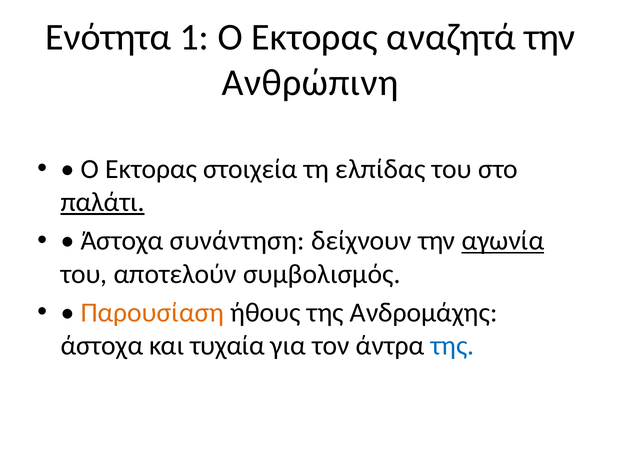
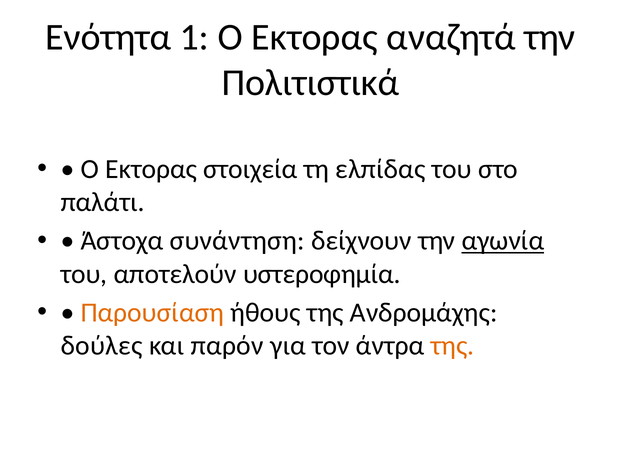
Ανθρώπινη: Ανθρώπινη -> Πολιτιστικά (311, 83)
παλάτι underline: present -> none (103, 202)
συμβολισμός: συμβολισμός -> υστεροφημία (322, 274)
άστοχα: άστοχα -> δούλες (102, 346)
τυχαία: τυχαία -> παρόν (227, 346)
της colour: blue -> orange (452, 346)
